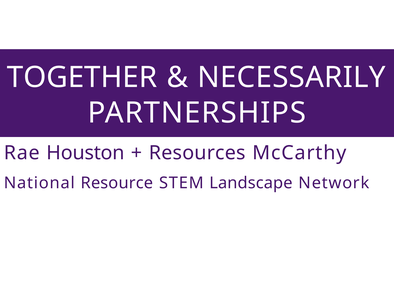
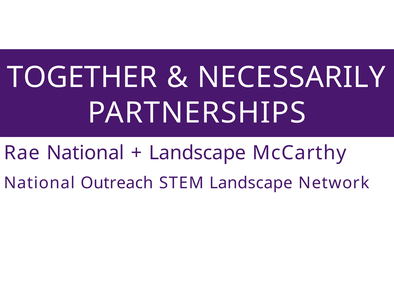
Rae Houston: Houston -> National (85, 153)
Resources: Resources -> Landscape (197, 153)
Resource: Resource -> Outreach (117, 183)
